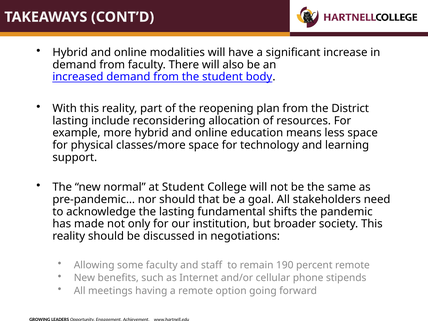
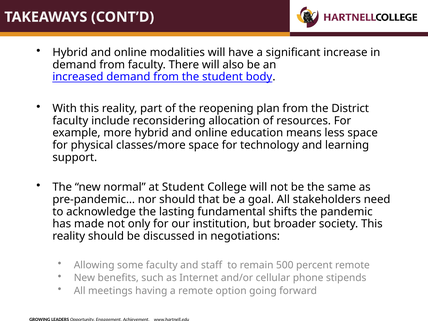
lasting: lasting -> faculty (70, 121)
190: 190 -> 500 (285, 265)
